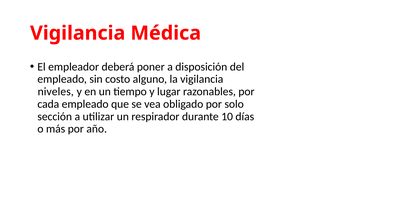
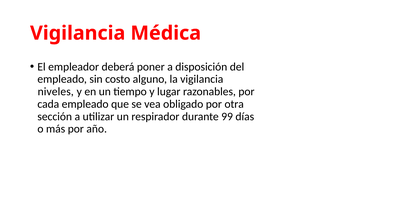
solo: solo -> otra (234, 104)
10: 10 -> 99 (227, 116)
